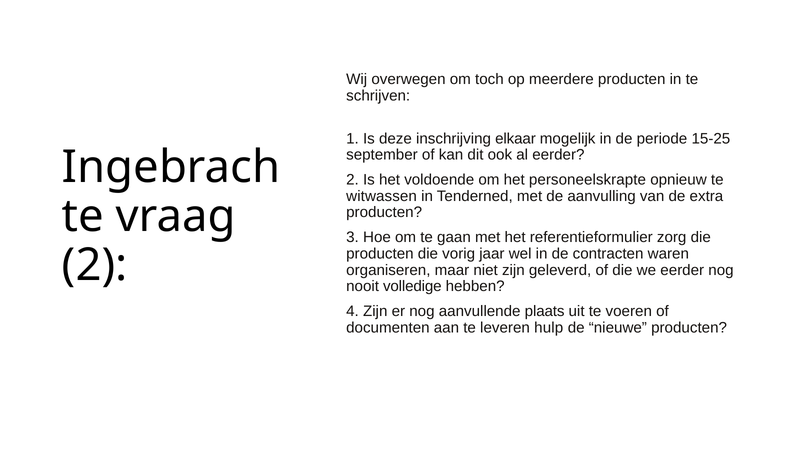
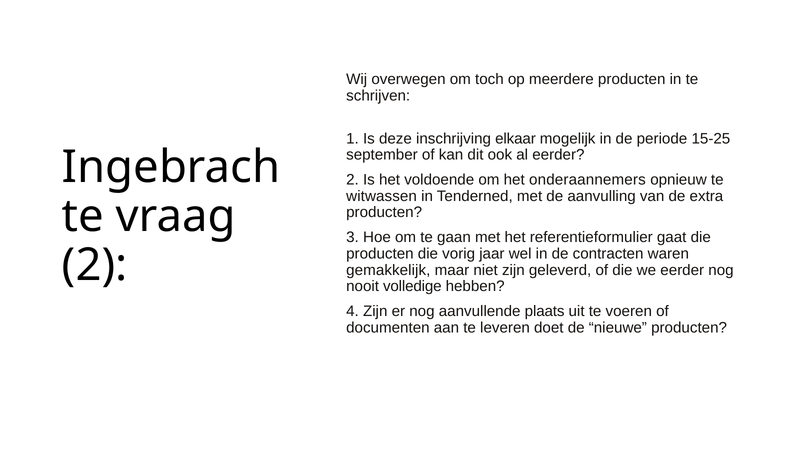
personeelskrapte: personeelskrapte -> onderaannemers (587, 180)
zorg: zorg -> gaat (672, 237)
organiseren: organiseren -> gemakkelijk (388, 270)
hulp: hulp -> doet (549, 328)
